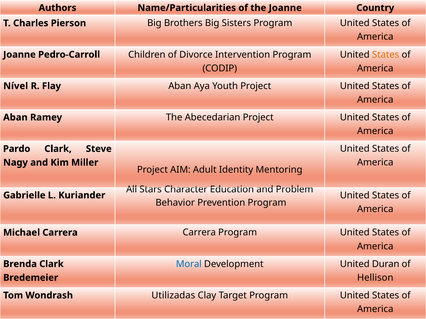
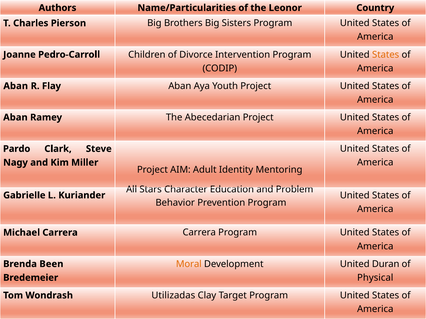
the Joanne: Joanne -> Leonor (285, 8)
Nível: Nível -> Aban (16, 86)
Moral colour: blue -> orange (189, 264)
Brenda Clark: Clark -> Been (51, 264)
Hellison: Hellison -> Physical (375, 278)
